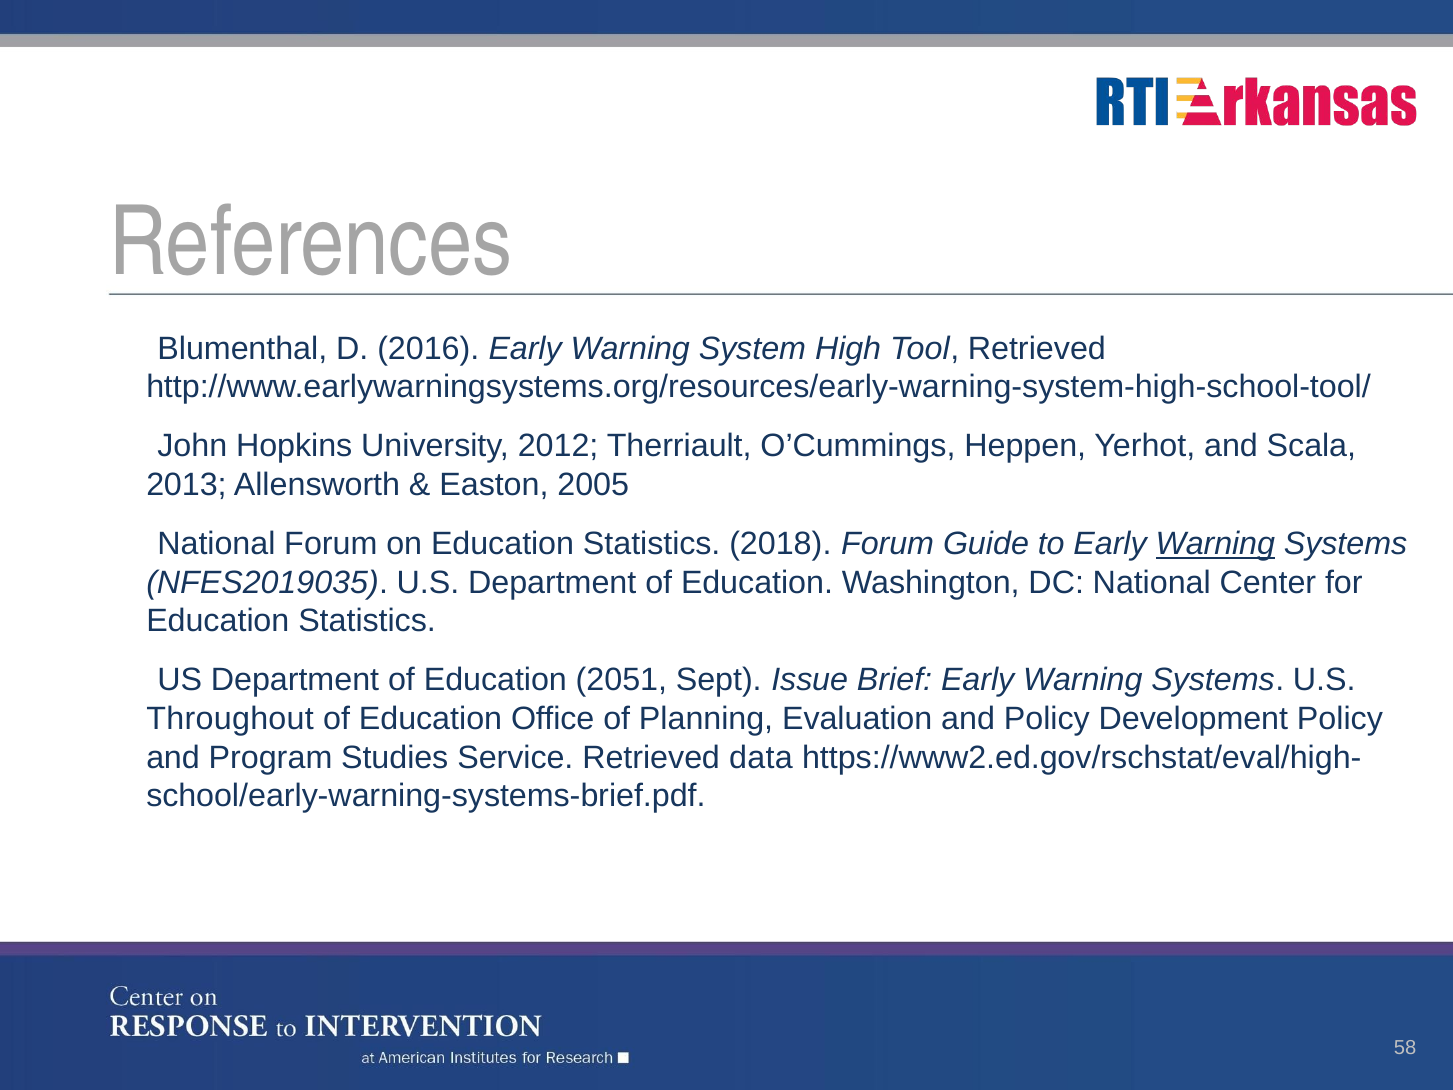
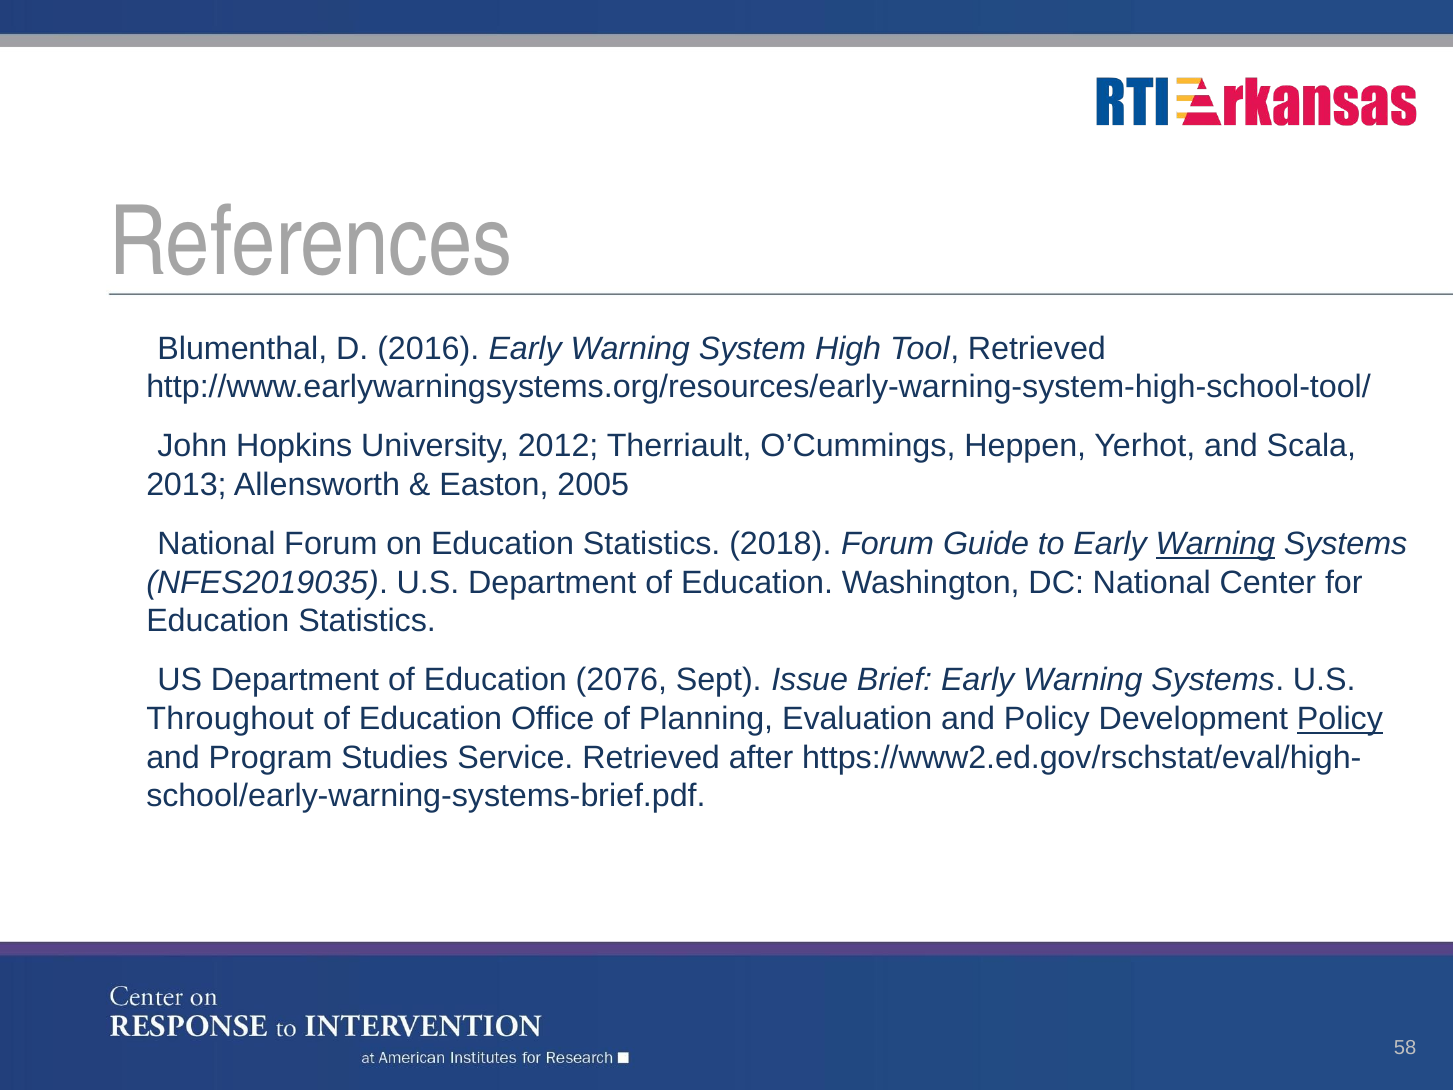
2051: 2051 -> 2076 (621, 680)
Policy underline: none -> present (1340, 719)
data: data -> after (761, 757)
